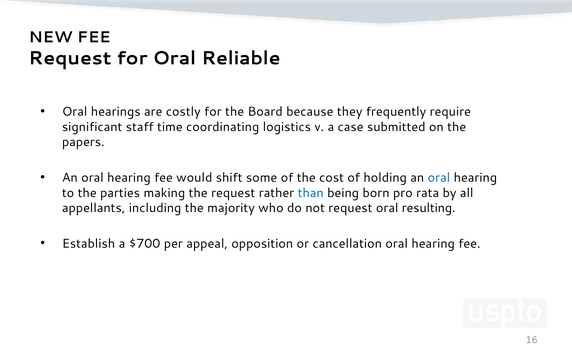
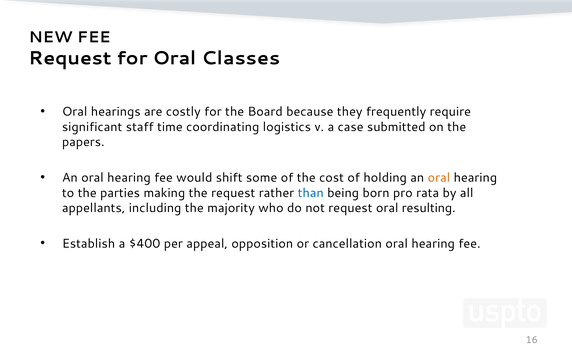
Reliable: Reliable -> Classes (241, 58)
oral colour: blue -> orange (439, 178)
$700: $700 -> $400 (145, 244)
